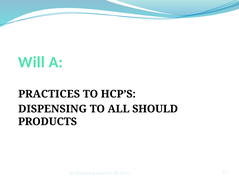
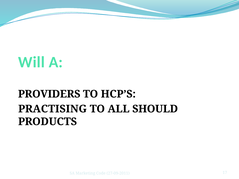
PRACTICES: PRACTICES -> PROVIDERS (49, 94)
DISPENSING: DISPENSING -> PRACTISING (53, 109)
